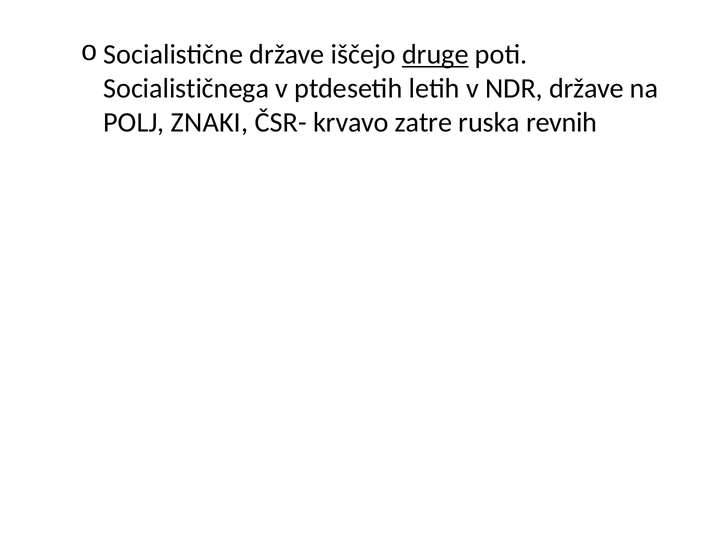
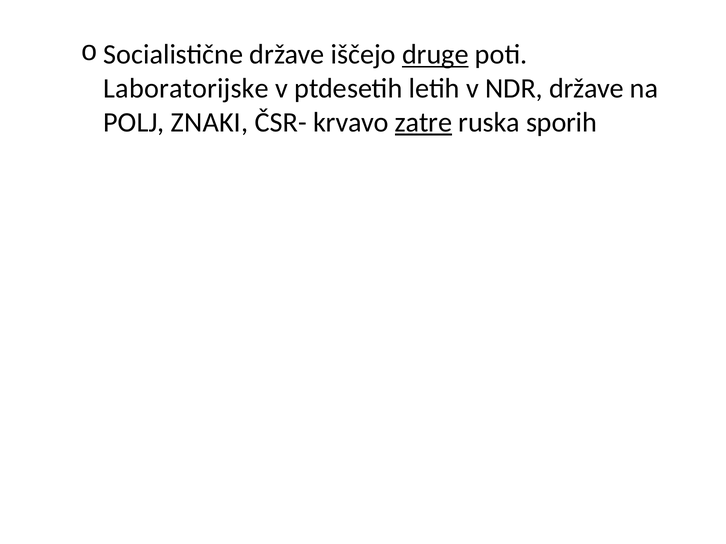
Socialističnega: Socialističnega -> Laboratorijske (186, 89)
zatre underline: none -> present (424, 122)
revnih: revnih -> sporih (562, 122)
